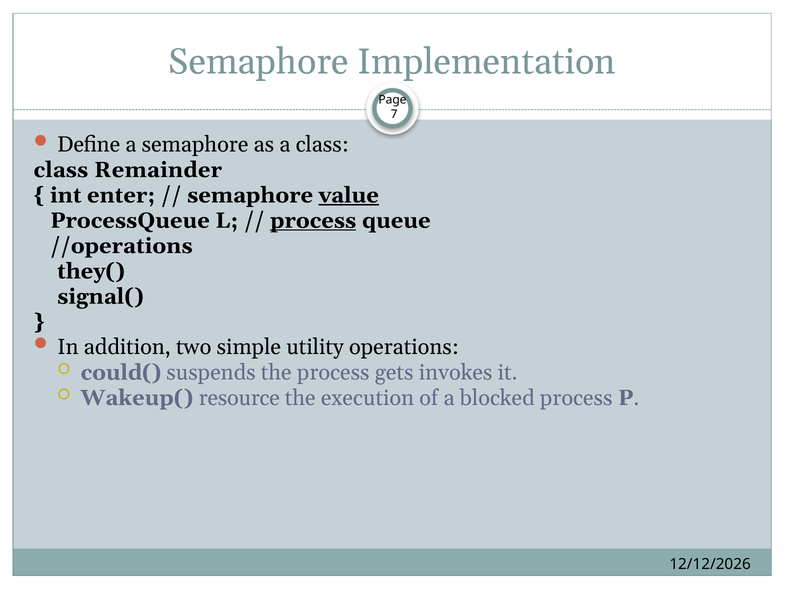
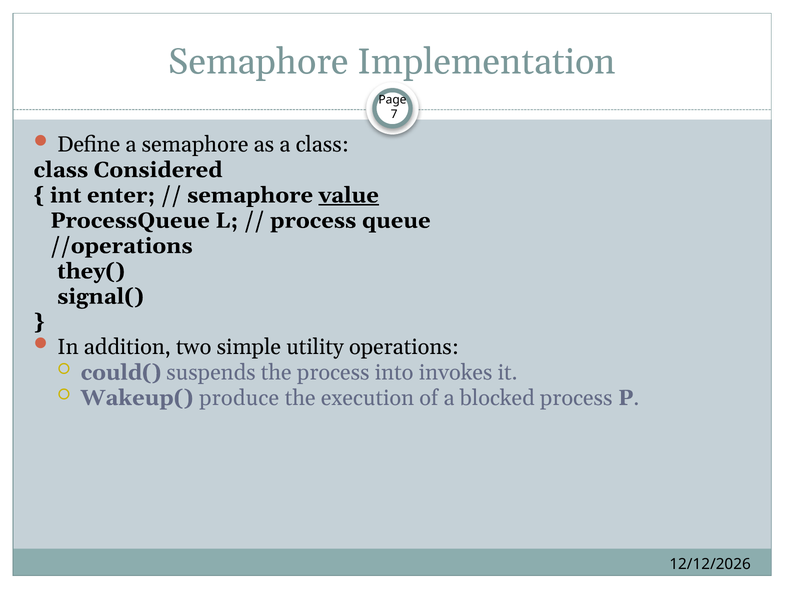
Remainder: Remainder -> Considered (158, 170)
process underline: present -> none (313, 220)
gets: gets -> into (394, 372)
resource: resource -> produce (239, 398)
